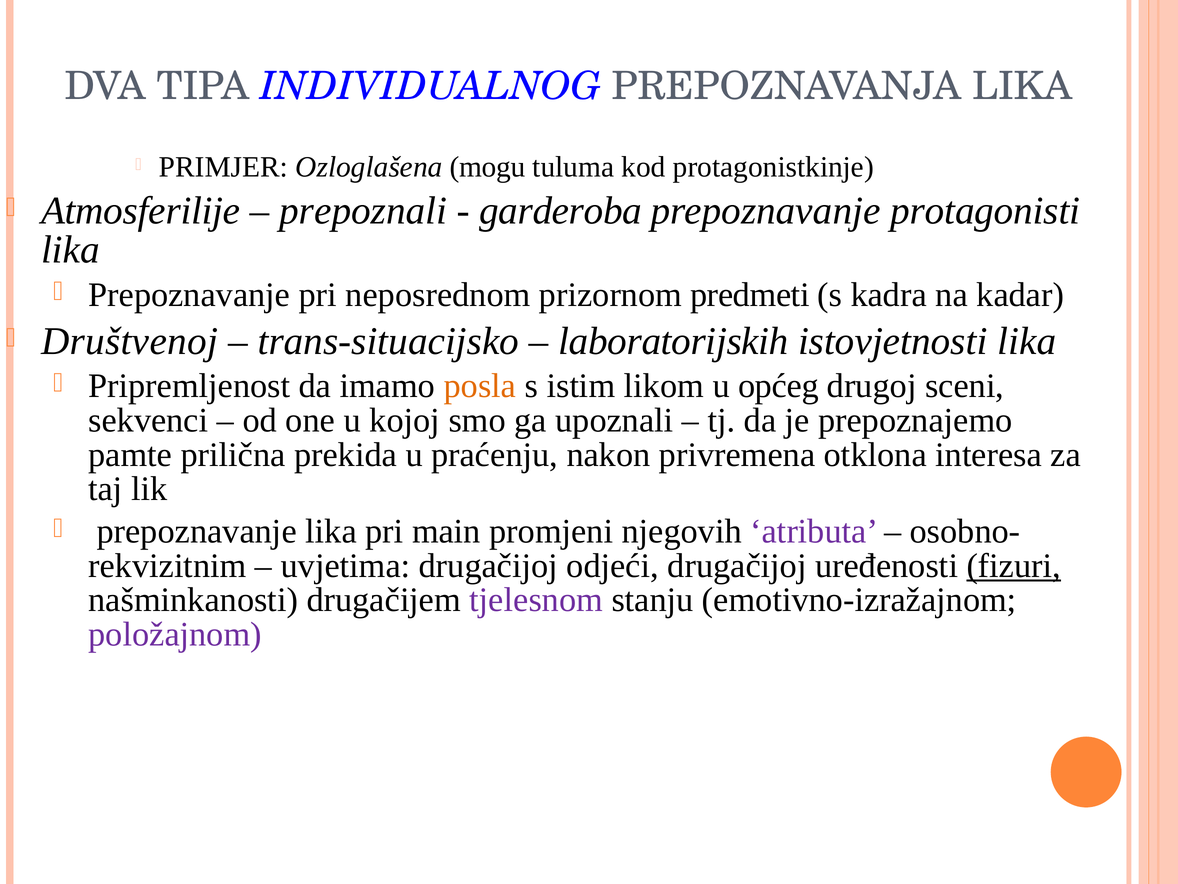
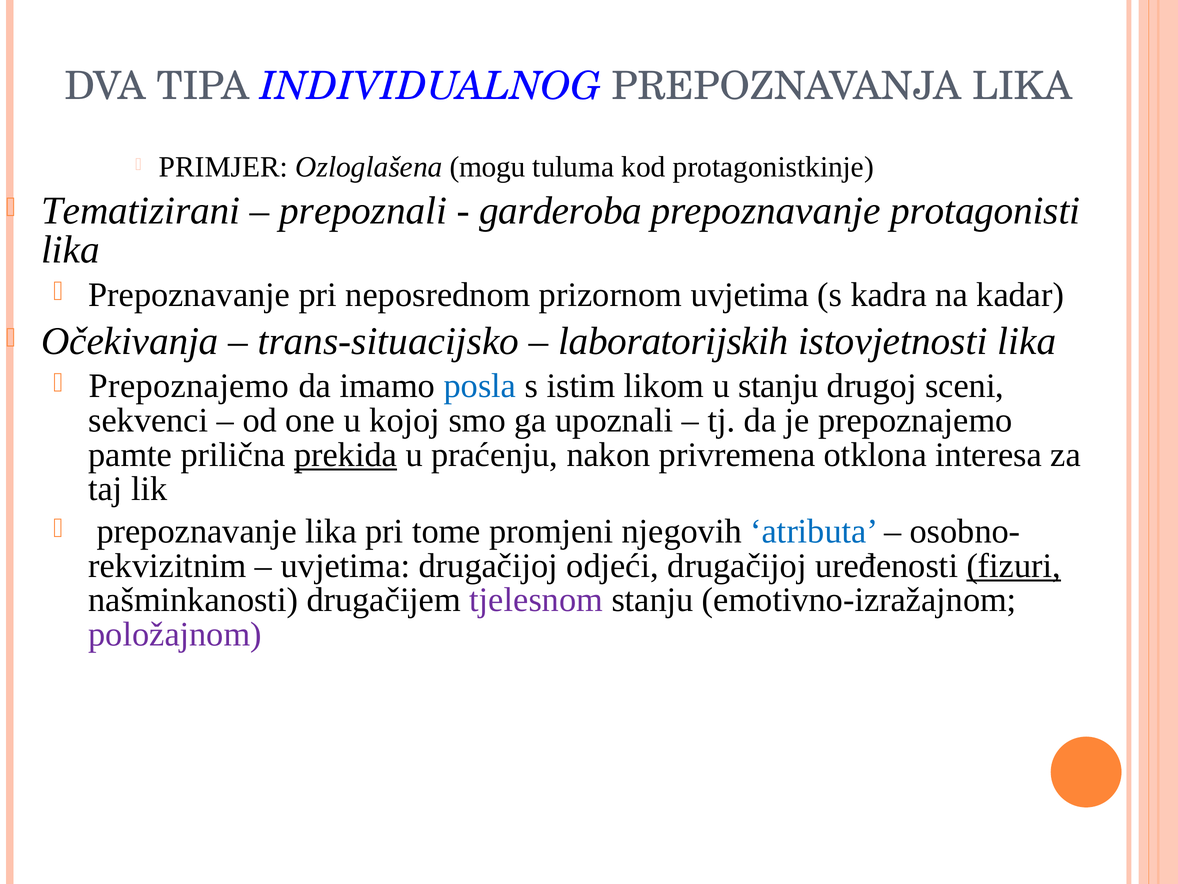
Atmosferilije: Atmosferilije -> Tematizirani (141, 211)
prizornom predmeti: predmeti -> uvjetima (750, 295)
Društvenoj: Društvenoj -> Očekivanja (130, 341)
Pripremljenost: Pripremljenost -> Prepoznajemo (189, 386)
posla colour: orange -> blue (480, 386)
u općeg: općeg -> stanju (778, 386)
prekida underline: none -> present (345, 454)
main: main -> tome (446, 531)
atributa colour: purple -> blue (814, 531)
